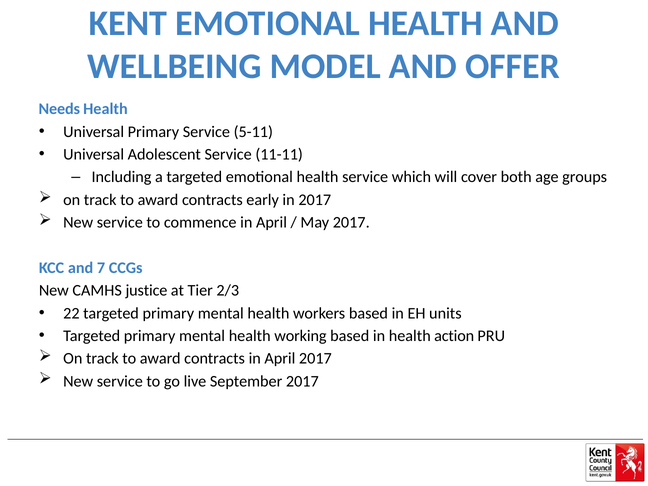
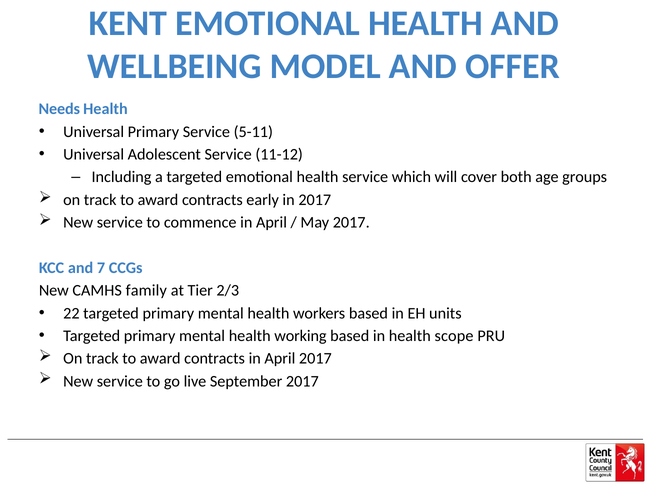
11-11: 11-11 -> 11-12 (279, 154)
justice: justice -> family (146, 291)
action: action -> scope (454, 336)
